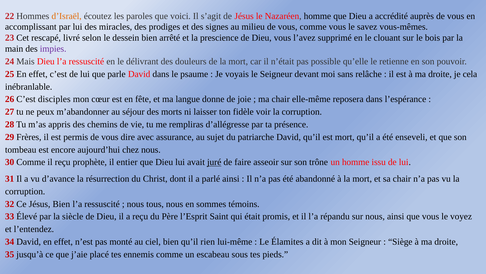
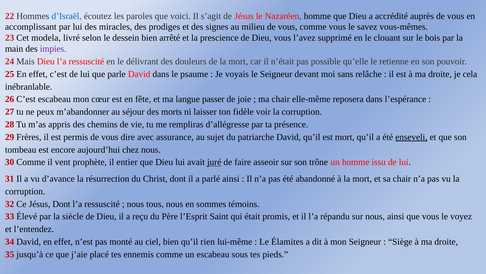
d’Israël colour: orange -> blue (67, 16)
rescapé: rescapé -> modela (46, 38)
C’est disciples: disciples -> escabeau (54, 99)
donne: donne -> passer (213, 99)
enseveli underline: none -> present (411, 137)
il reçu: reçu -> vent (63, 162)
Jésus Bien: Bien -> Dont (61, 204)
